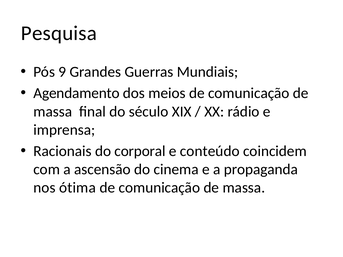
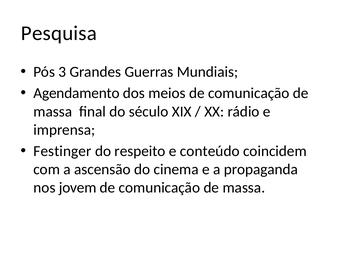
9: 9 -> 3 (62, 72)
Racionais: Racionais -> Festinger (62, 151)
corporal: corporal -> respeito (140, 151)
ótima: ótima -> jovem (78, 188)
